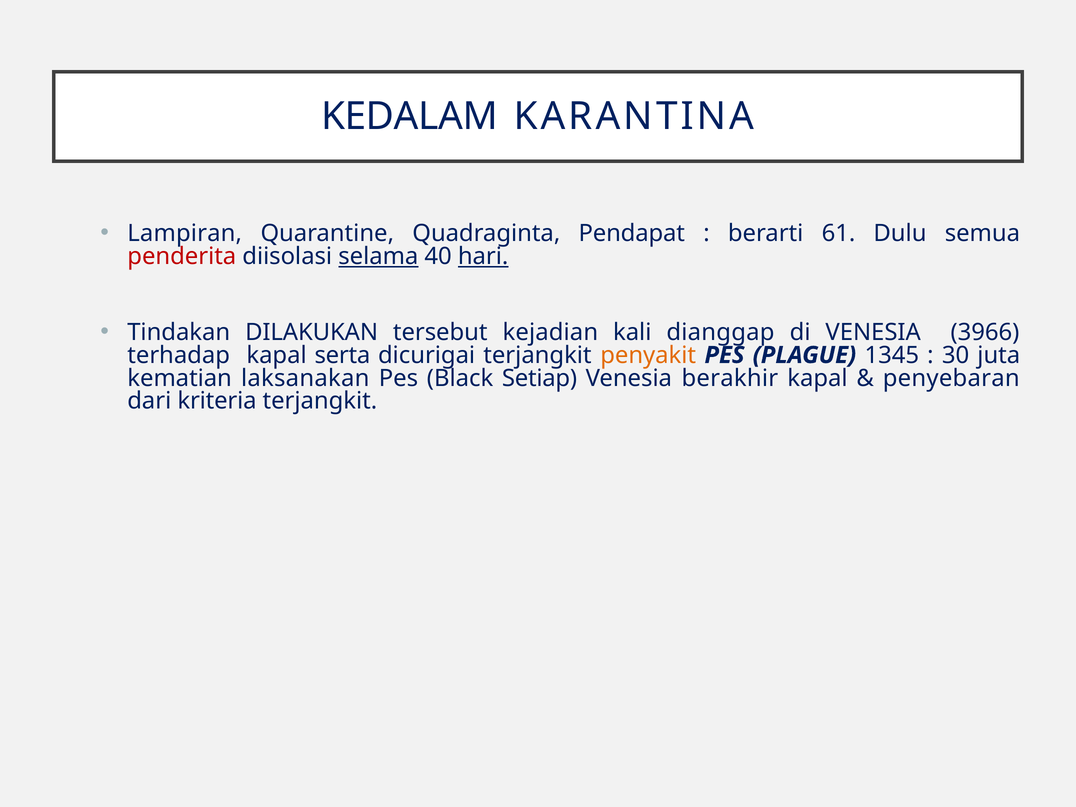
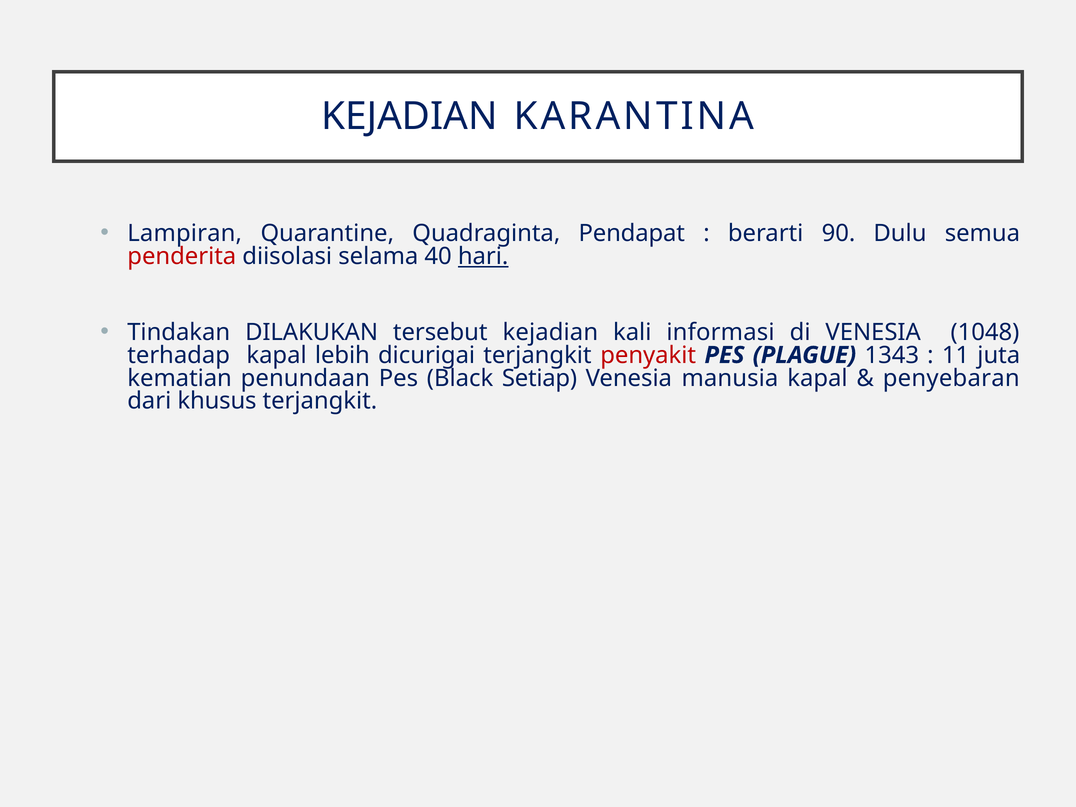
KEDALAM: KEDALAM -> KEJADIAN (409, 116)
61: 61 -> 90 (838, 233)
selama underline: present -> none (378, 256)
dianggap: dianggap -> informasi (721, 332)
3966: 3966 -> 1048 (985, 332)
serta: serta -> lebih (342, 355)
penyakit colour: orange -> red (648, 355)
1345: 1345 -> 1343 (892, 355)
30: 30 -> 11 (956, 355)
laksanakan: laksanakan -> penundaan (305, 378)
berakhir: berakhir -> manusia (730, 378)
kriteria: kriteria -> khusus (217, 401)
